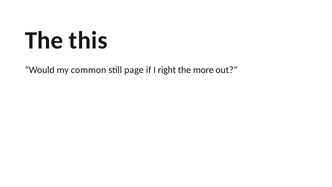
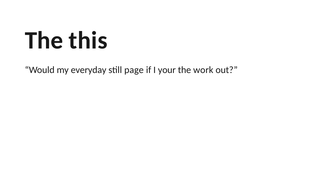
common: common -> everyday (89, 70)
right: right -> your (167, 70)
more: more -> work (203, 70)
